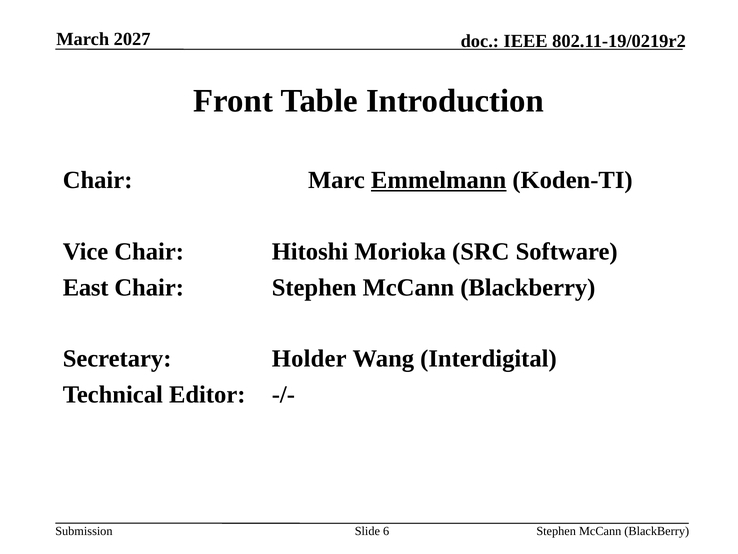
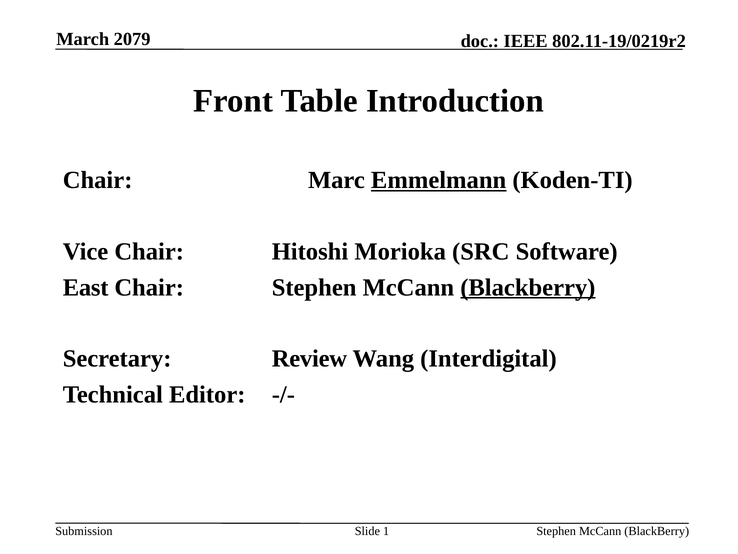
2027: 2027 -> 2079 (132, 39)
Blackberry underline: none -> present (528, 287)
Holder: Holder -> Review (309, 358)
6: 6 -> 1 (386, 531)
